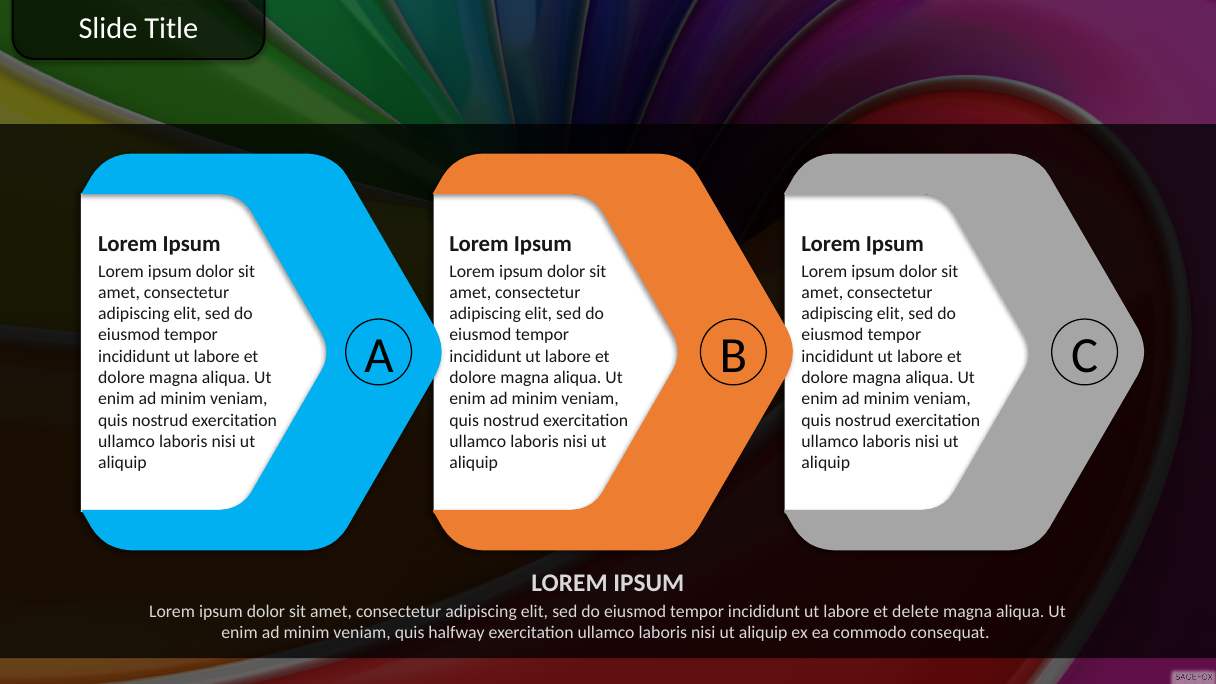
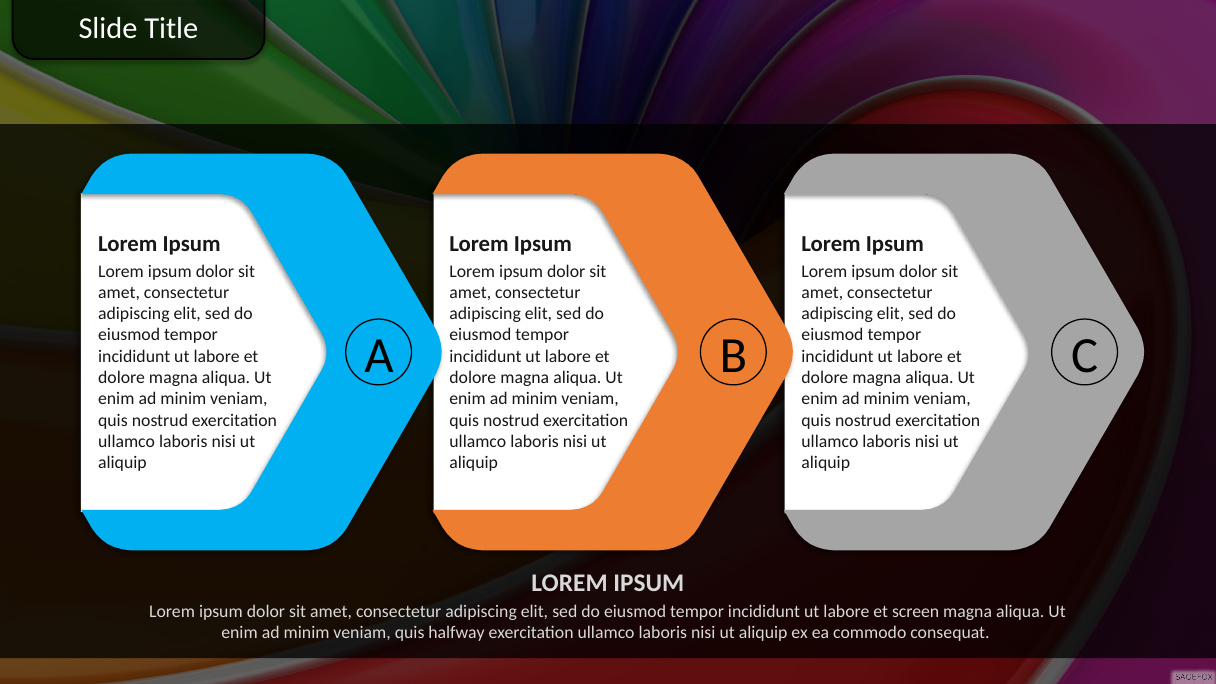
delete: delete -> screen (916, 612)
